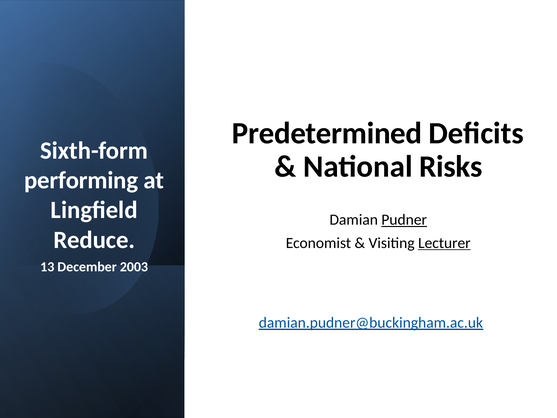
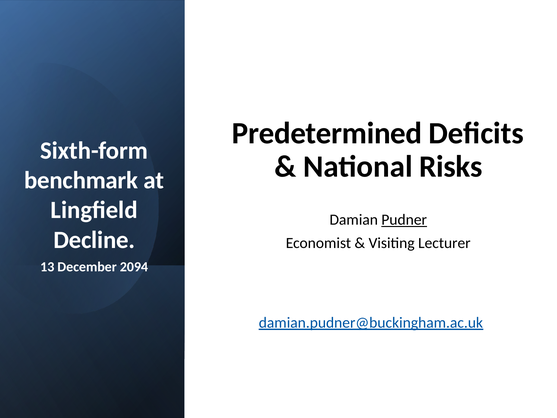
performing: performing -> benchmark (81, 180)
Reduce: Reduce -> Decline (94, 240)
Lecturer underline: present -> none (444, 243)
2003: 2003 -> 2094 (134, 267)
